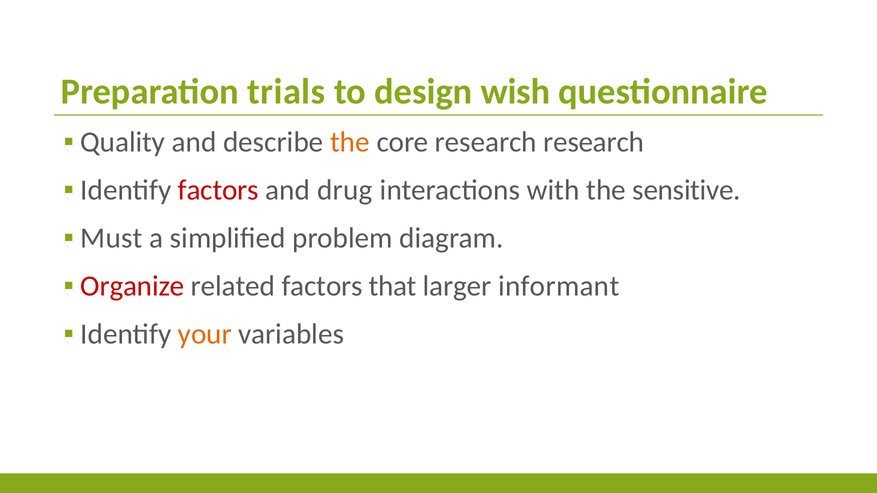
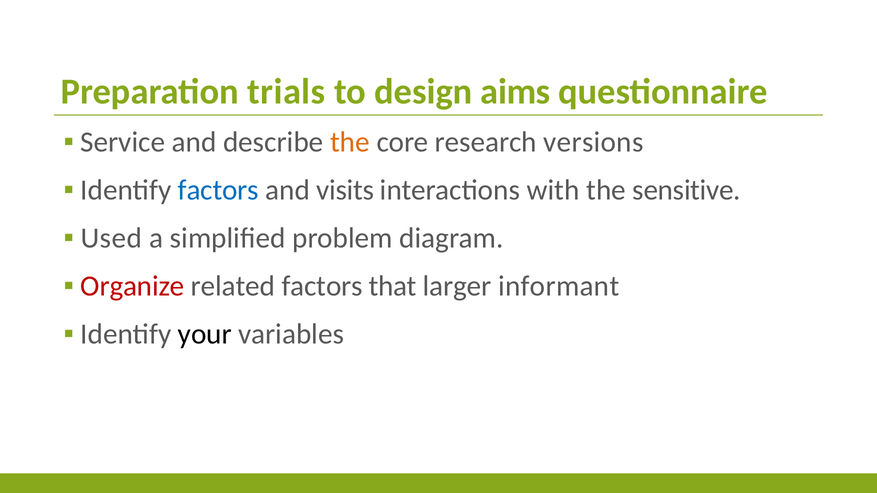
wish: wish -> aims (515, 92)
Quality: Quality -> Service (123, 142)
research research: research -> versions (593, 142)
factors colour: red -> blue (218, 190)
drug: drug -> visits (345, 190)
Must: Must -> Used (111, 238)
your colour: orange -> black (205, 334)
